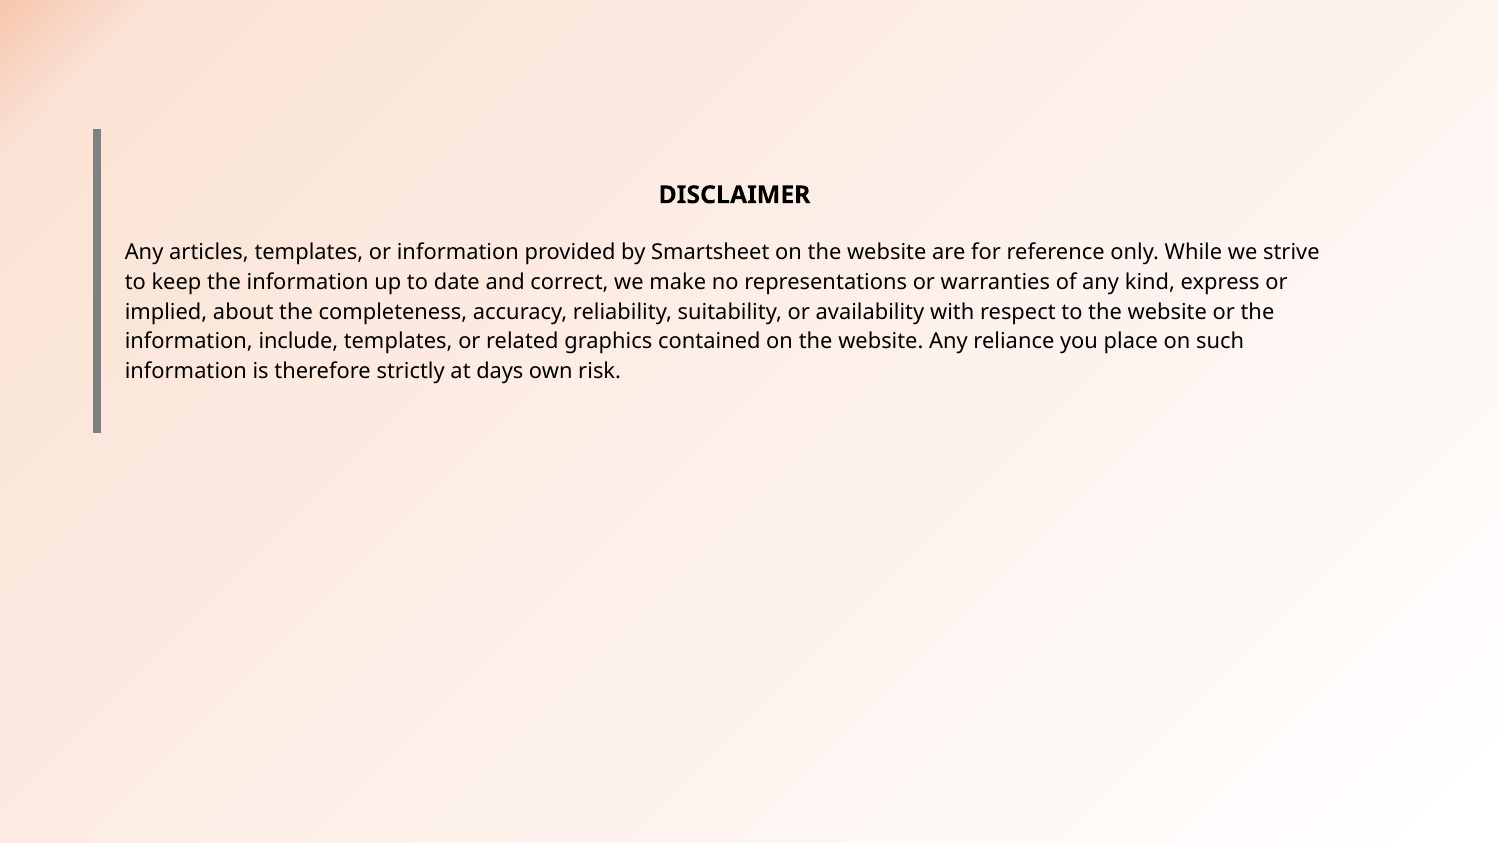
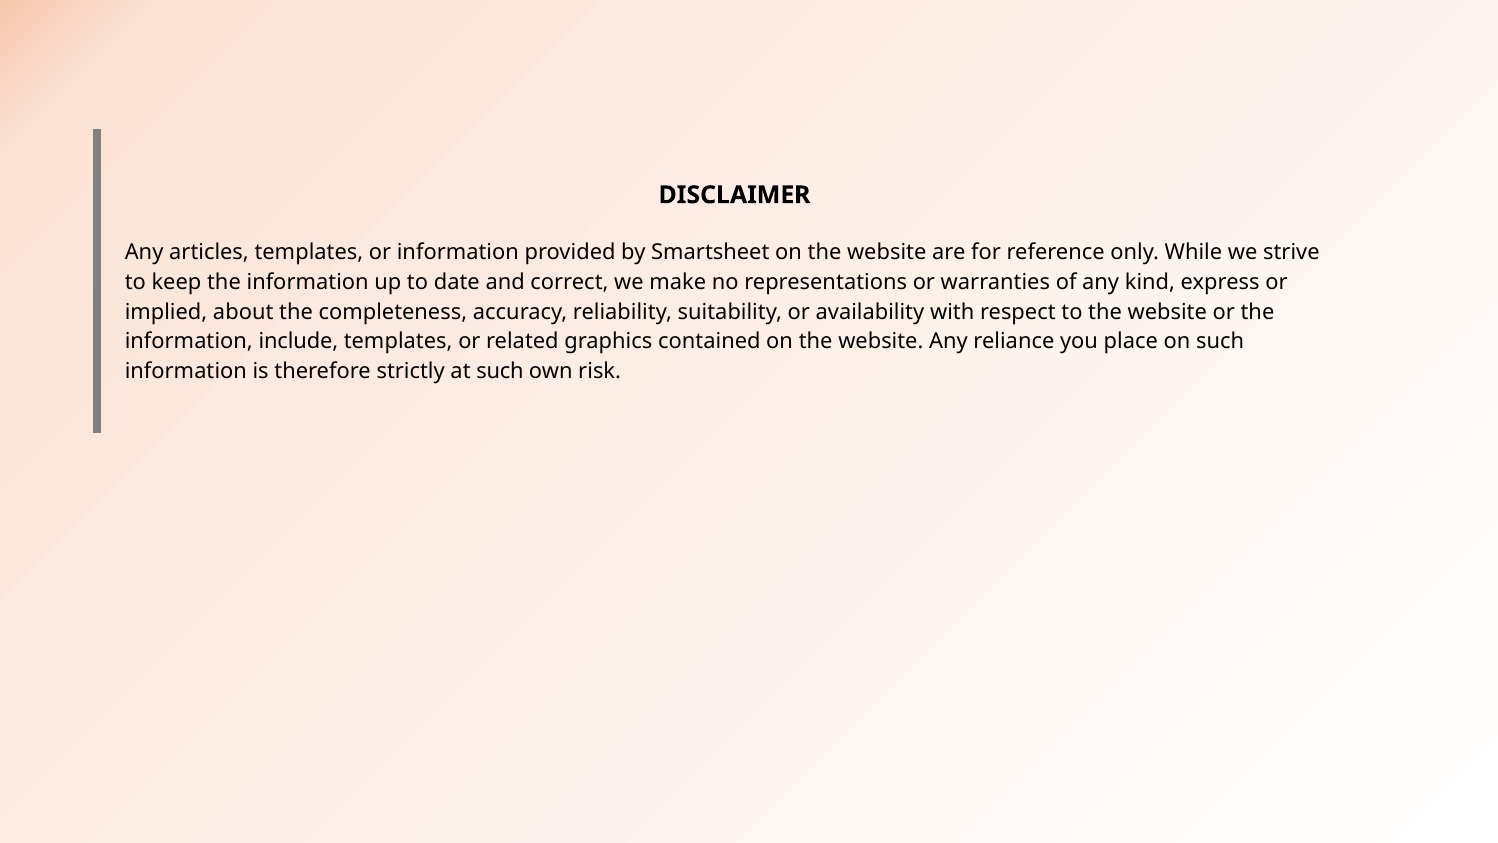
at days: days -> such (500, 371)
